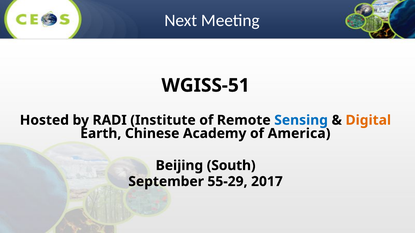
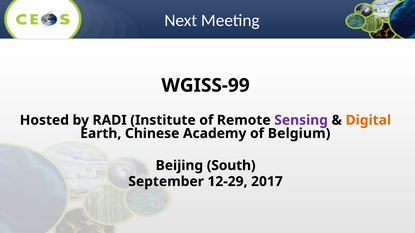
WGISS-51: WGISS-51 -> WGISS-99 (206, 86)
Sensing colour: blue -> purple (301, 120)
America: America -> Belgium (299, 134)
55-29: 55-29 -> 12-29 (227, 182)
